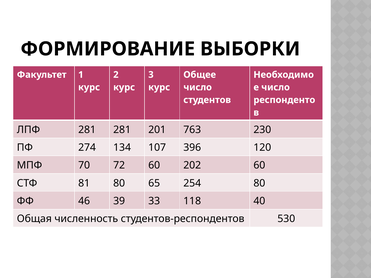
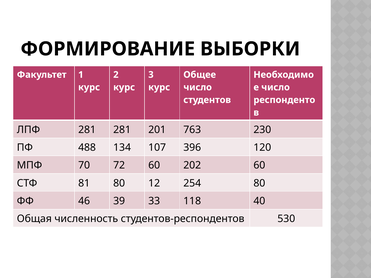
274: 274 -> 488 (87, 148)
65: 65 -> 12 (154, 183)
